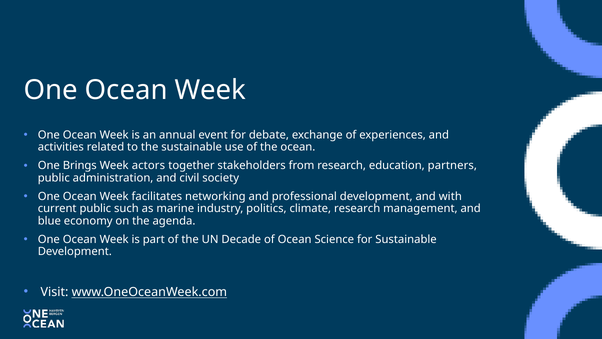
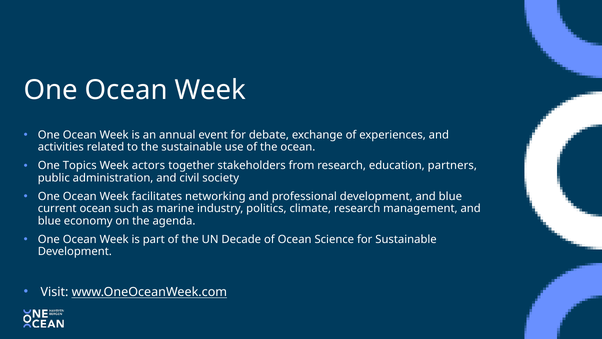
Brings: Brings -> Topics (80, 166)
development and with: with -> blue (450, 196)
current public: public -> ocean (95, 208)
